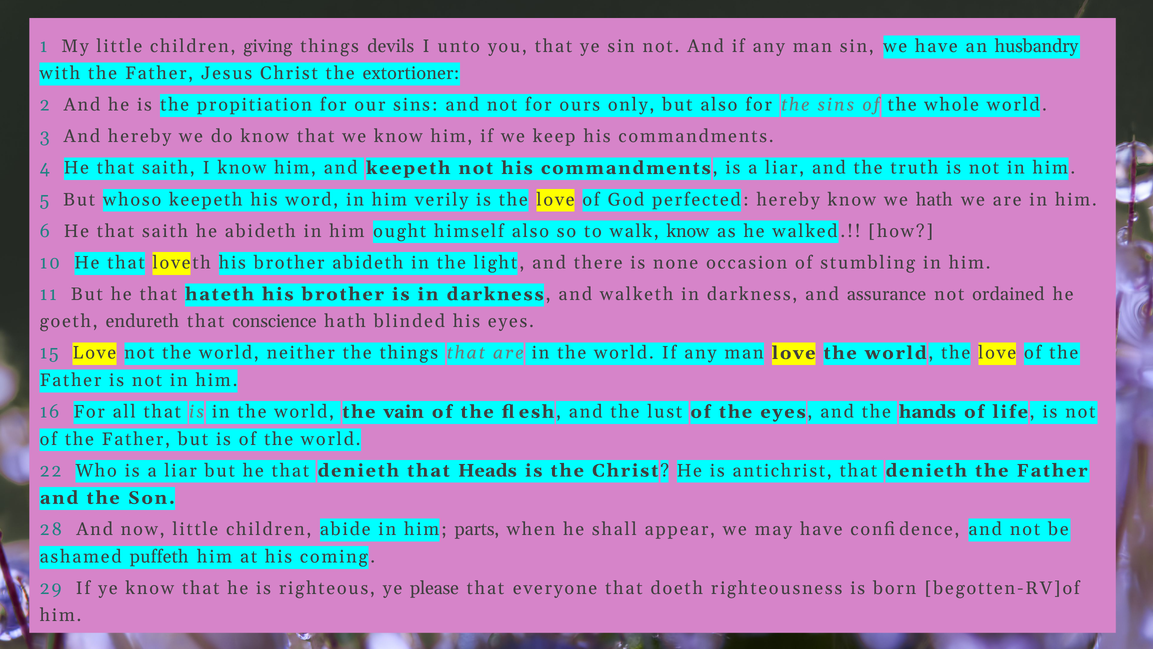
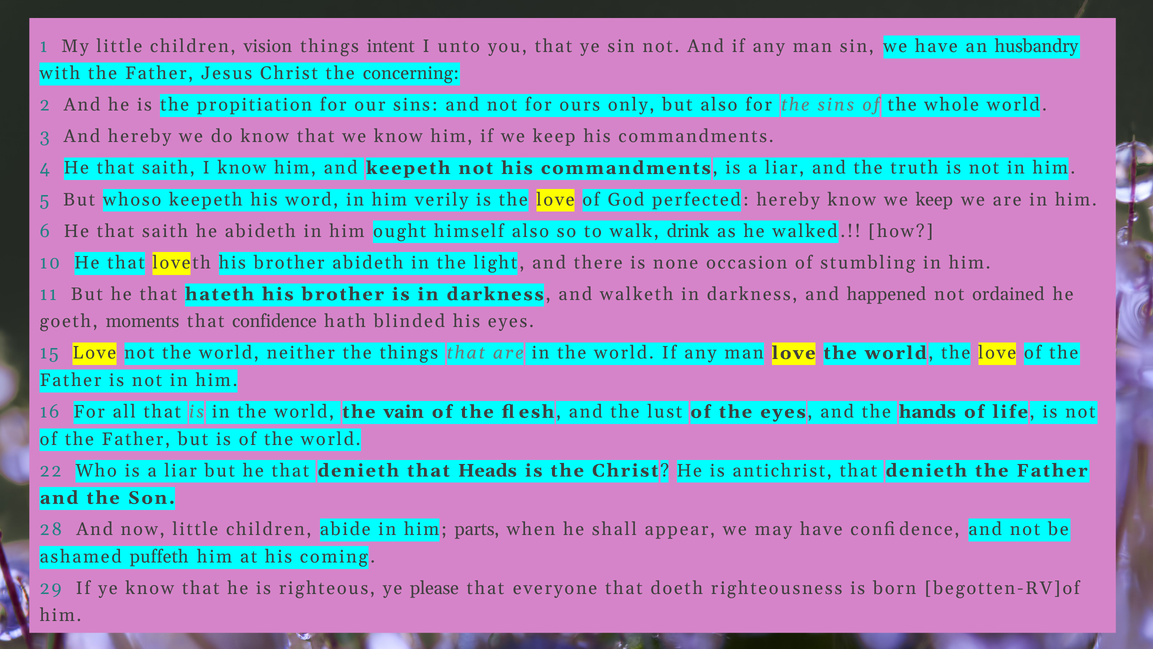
giving: giving -> vision (268, 46)
devils: devils -> intent (391, 46)
extortioner: extortioner -> concerning (411, 73)
know we hath: hath -> keep (934, 199)
walk know: know -> drink (688, 231)
assurance: assurance -> happened (886, 294)
endureth: endureth -> moments (143, 321)
that conscience: conscience -> confidence (274, 321)
